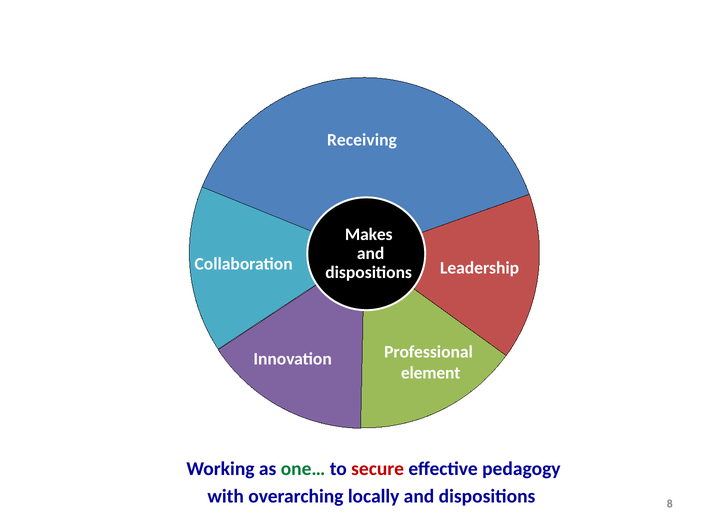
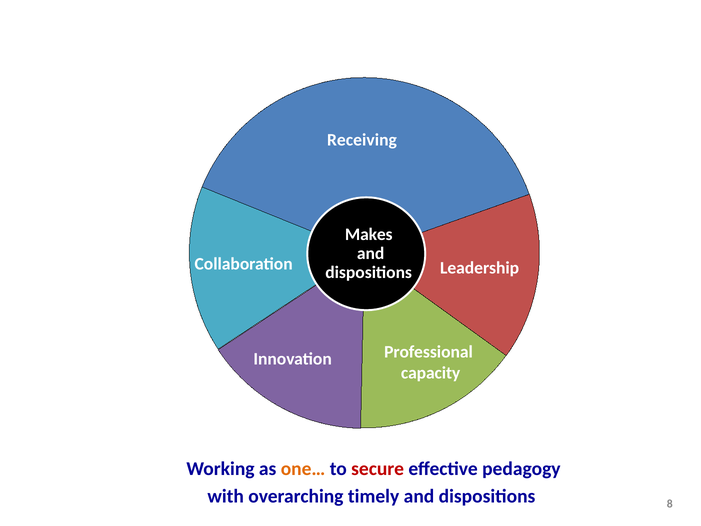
element: element -> capacity (431, 373)
one… colour: green -> orange (303, 469)
locally: locally -> timely (374, 496)
